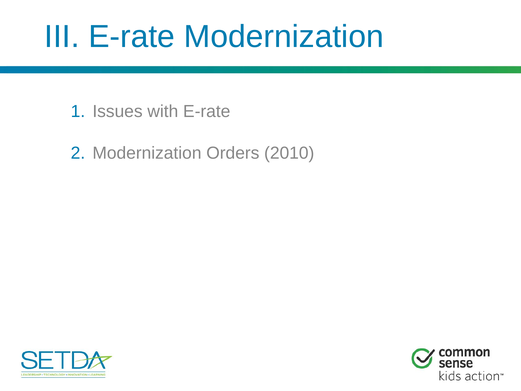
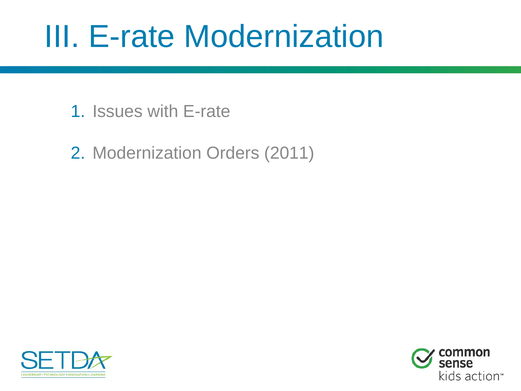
2010: 2010 -> 2011 (289, 153)
